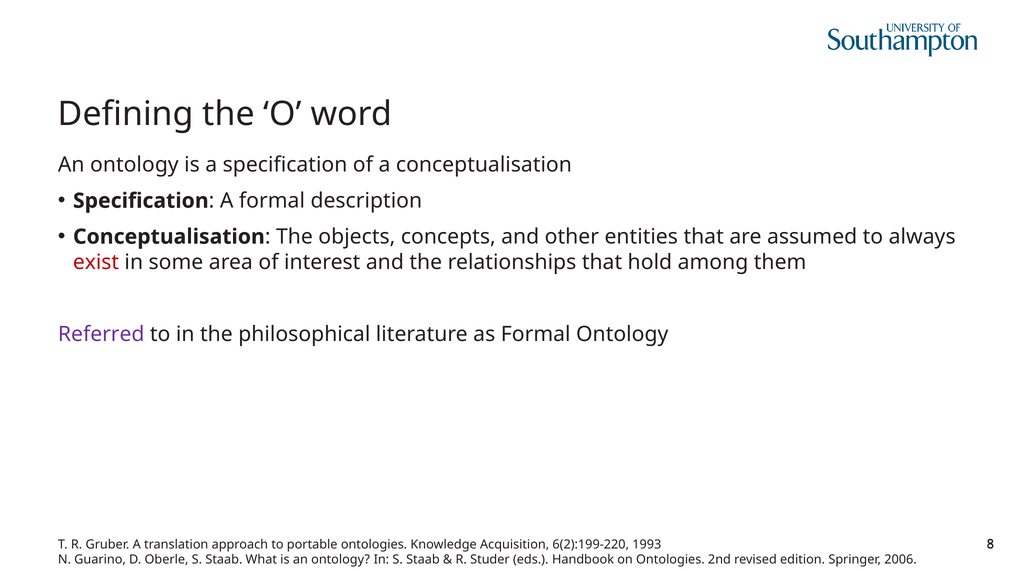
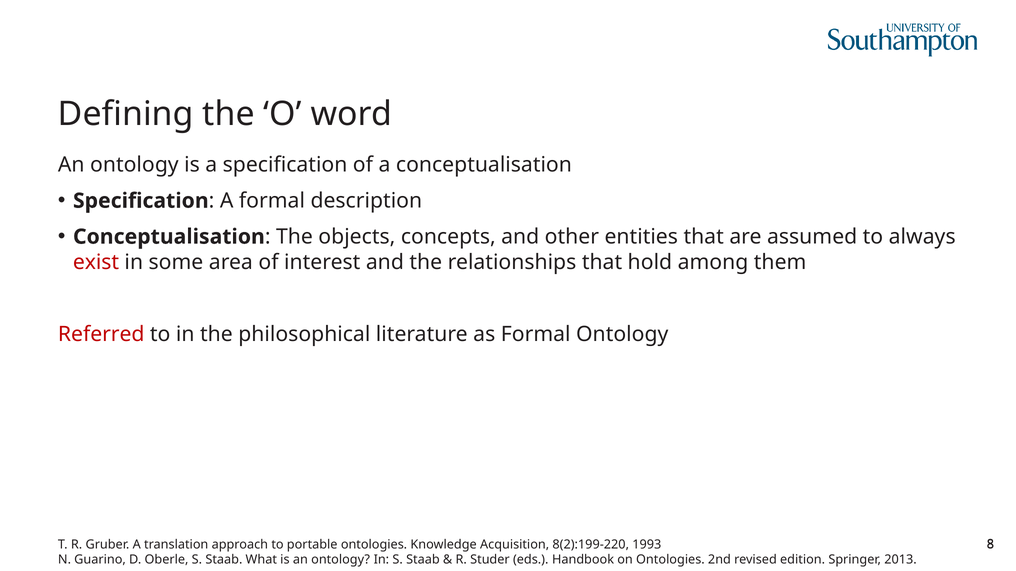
Referred colour: purple -> red (101, 334)
6(2):199-220: 6(2):199-220 -> 8(2):199-220 (591, 545)
2006: 2006 -> 2013 (901, 560)
